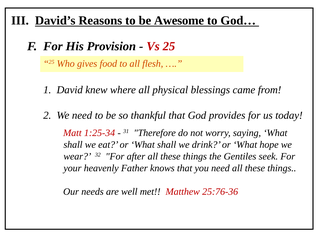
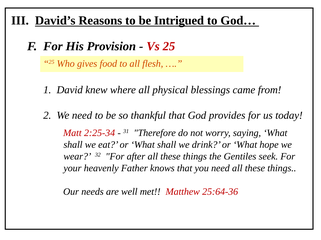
Awesome: Awesome -> Intrigued (179, 21)
1:25-34: 1:25-34 -> 2:25-34 (100, 133)
25:76-36: 25:76-36 -> 25:64-36 (220, 192)
